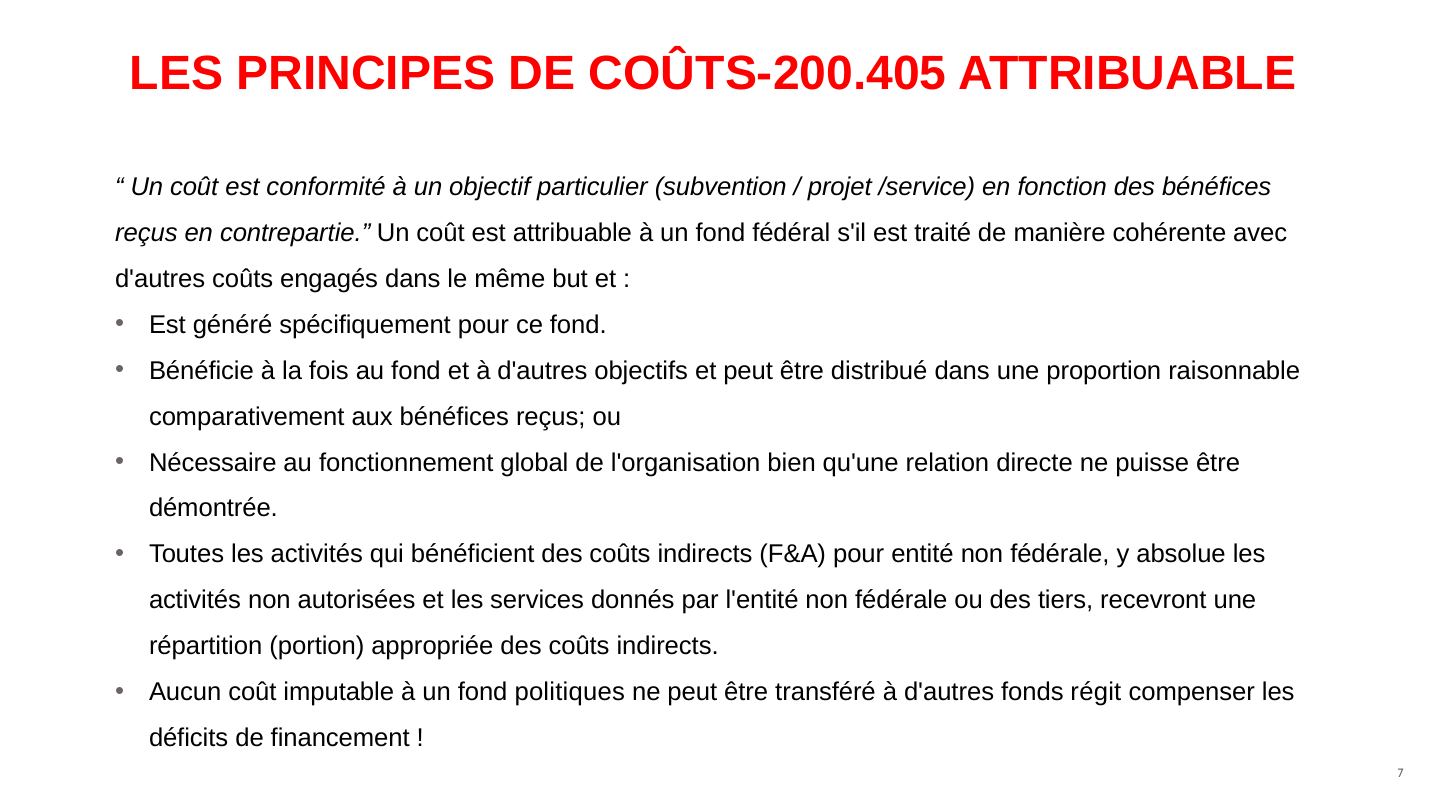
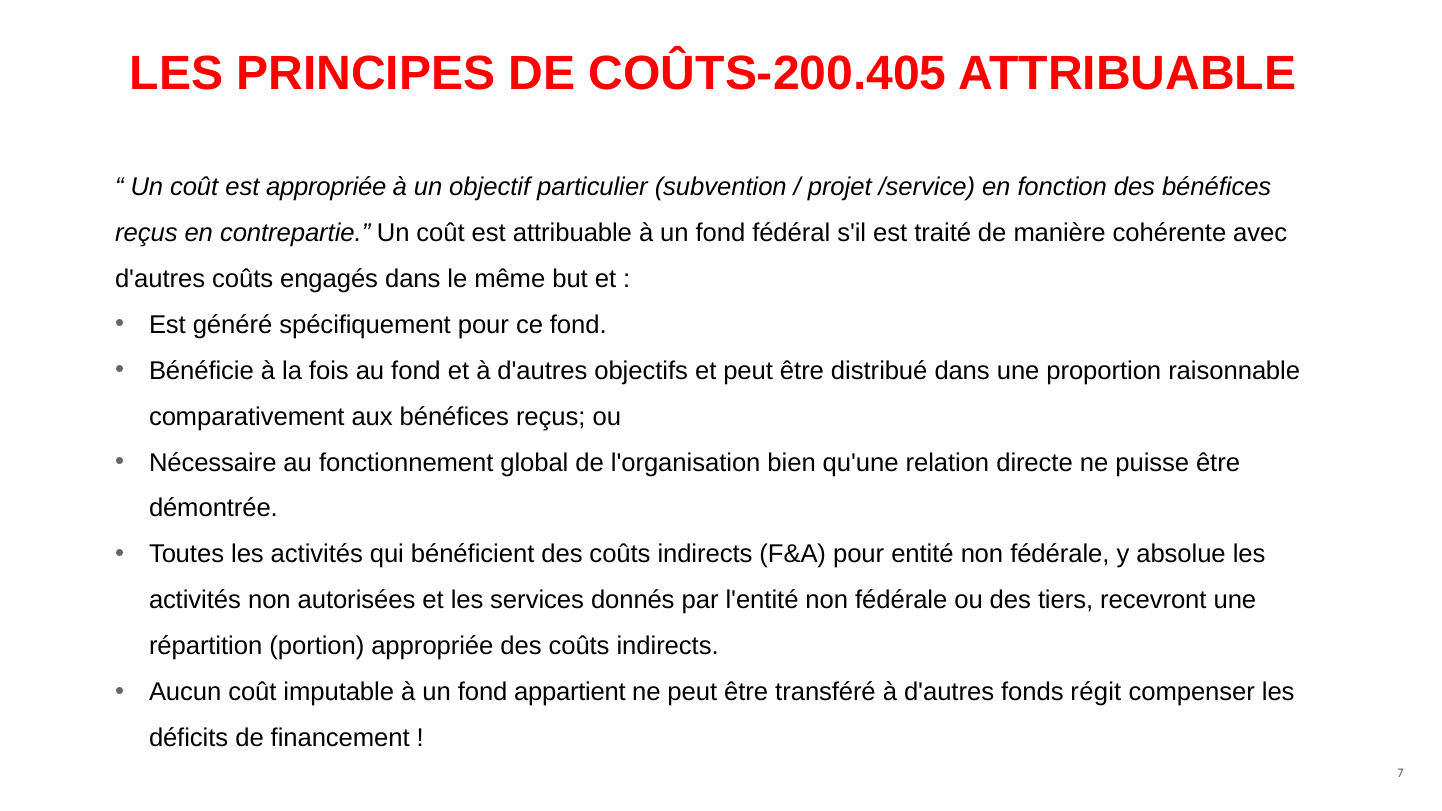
est conformité: conformité -> appropriée (326, 187)
politiques: politiques -> appartient (570, 693)
